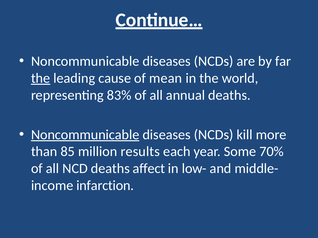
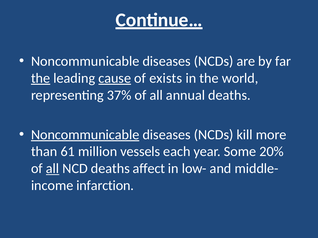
cause underline: none -> present (115, 78)
mean: mean -> exists (166, 78)
83%: 83% -> 37% (119, 95)
85: 85 -> 61 (68, 152)
results: results -> vessels (140, 152)
70%: 70% -> 20% (272, 152)
all underline: none -> present (53, 169)
